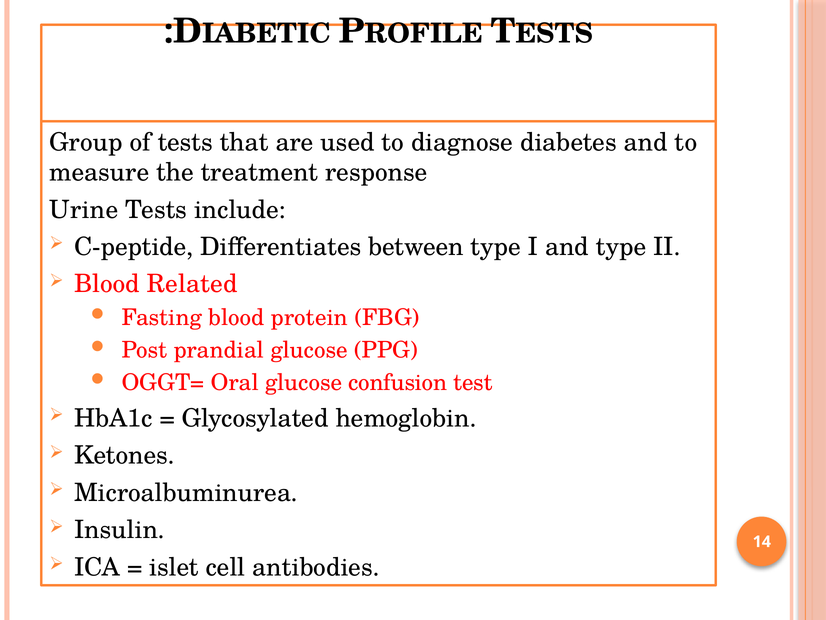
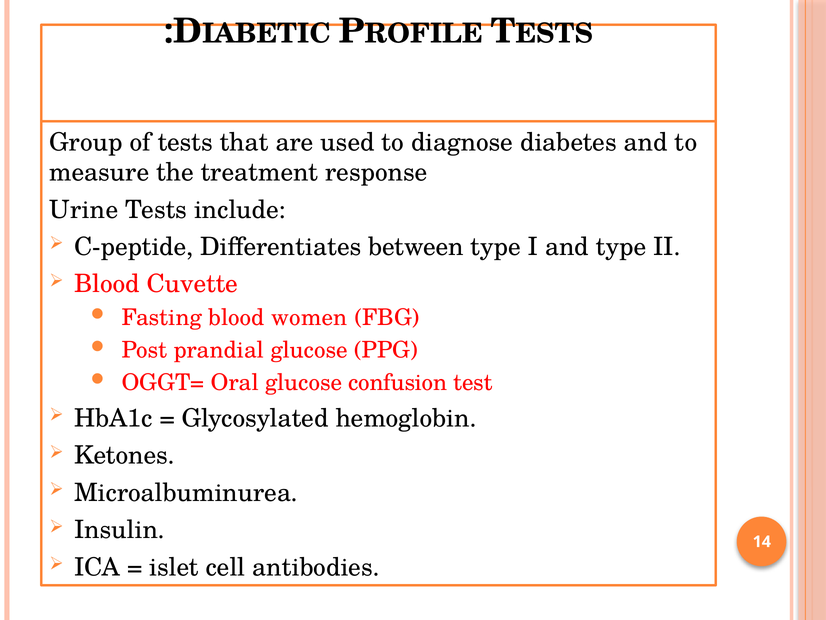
Related: Related -> Cuvette (192, 284)
protein: protein -> women (309, 317)
